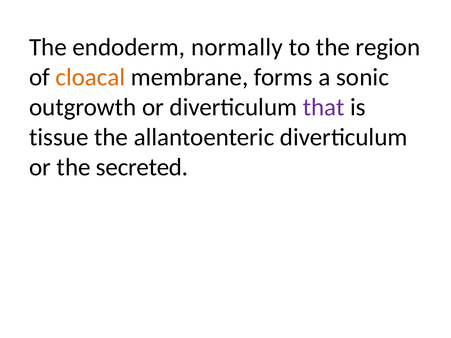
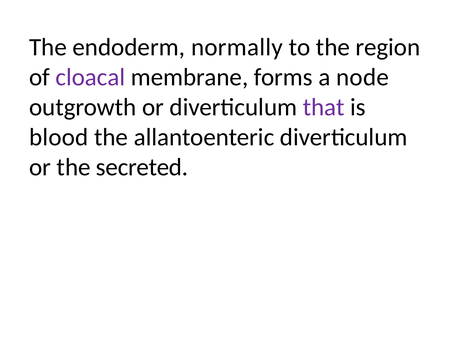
cloacal colour: orange -> purple (90, 77)
sonic: sonic -> node (363, 77)
tissue: tissue -> blood (59, 137)
